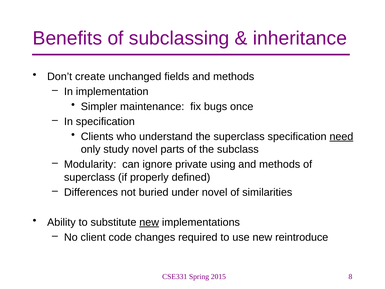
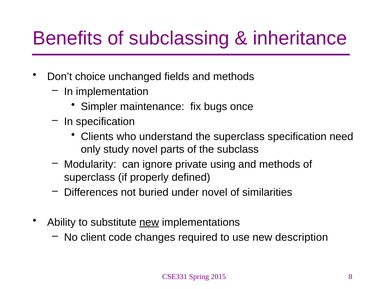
create: create -> choice (90, 76)
need underline: present -> none (341, 136)
reintroduce: reintroduce -> description (302, 237)
